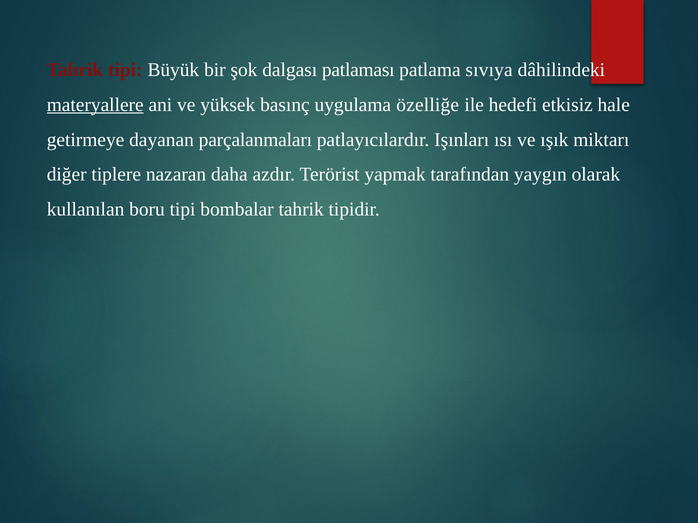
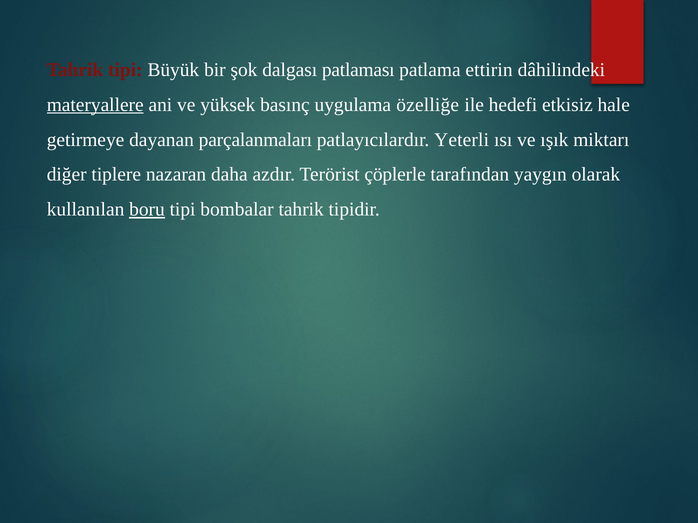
sıvıya: sıvıya -> ettirin (489, 70)
Işınları: Işınları -> Yeterli (462, 140)
yapmak: yapmak -> çöplerle (395, 175)
boru underline: none -> present (147, 210)
